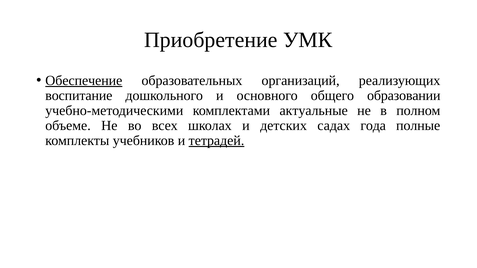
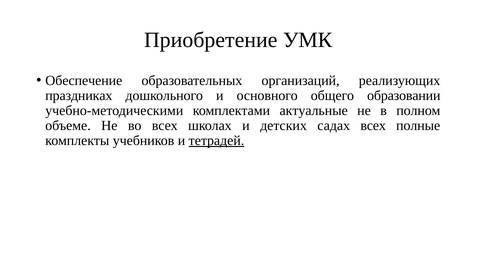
Обеспечение underline: present -> none (84, 81)
воспитание: воспитание -> праздниках (79, 96)
садах года: года -> всех (373, 126)
